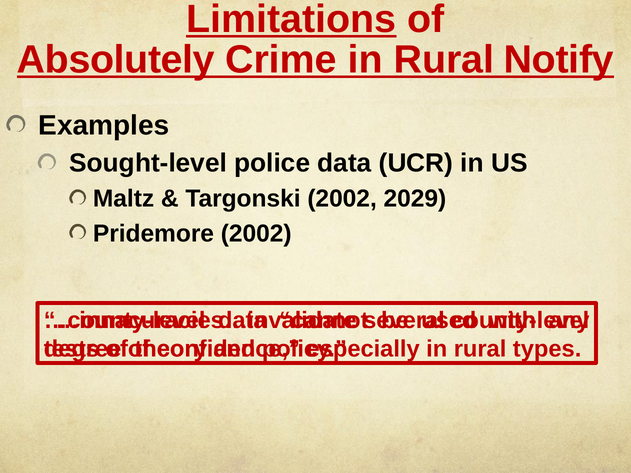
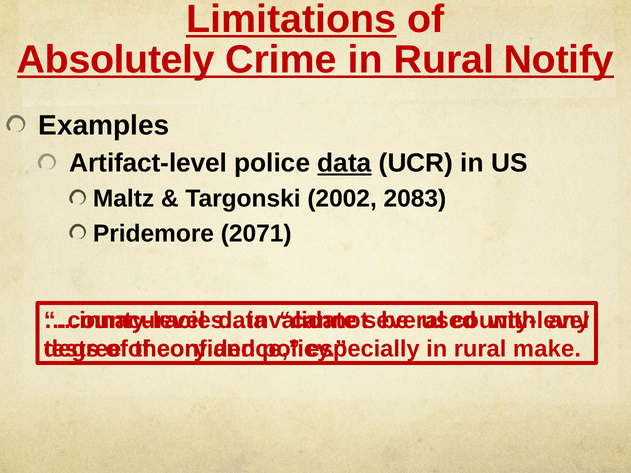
Sought-level: Sought-level -> Artifact-level (148, 163)
data underline: none -> present (344, 163)
2029: 2029 -> 2083 (415, 199)
Pridemore 2002: 2002 -> 2071 (256, 234)
types: types -> make (547, 349)
